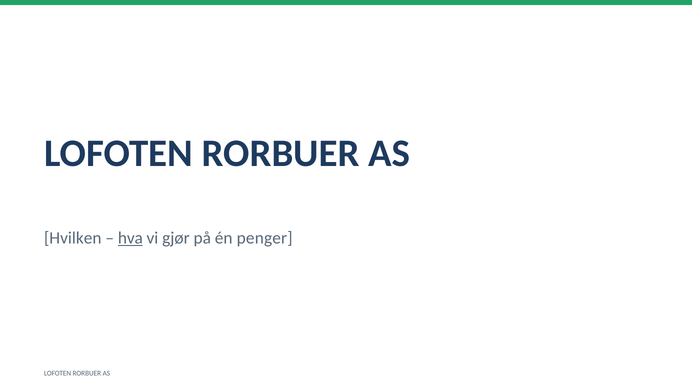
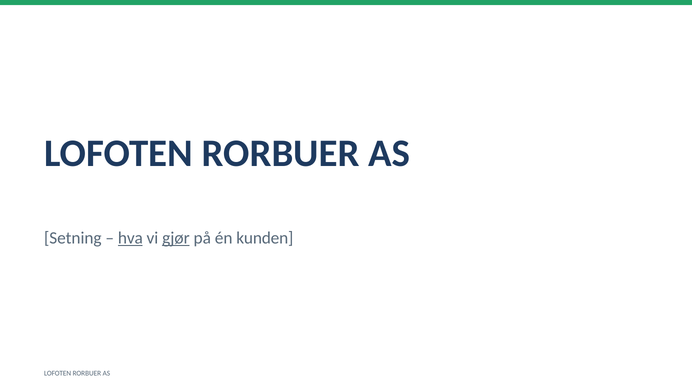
Hvilken: Hvilken -> Setning (73, 238)
gjør underline: none -> present (176, 238)
penger: penger -> kunden (265, 238)
